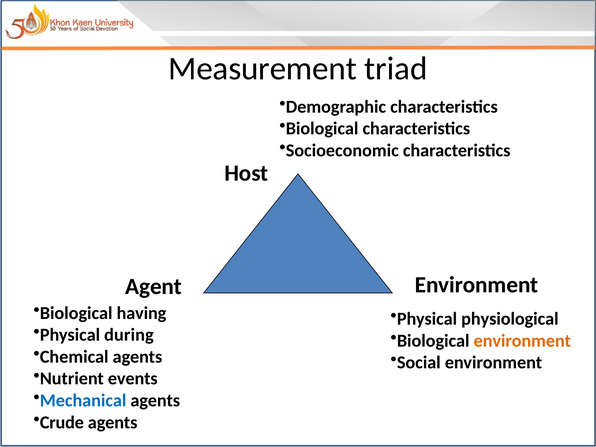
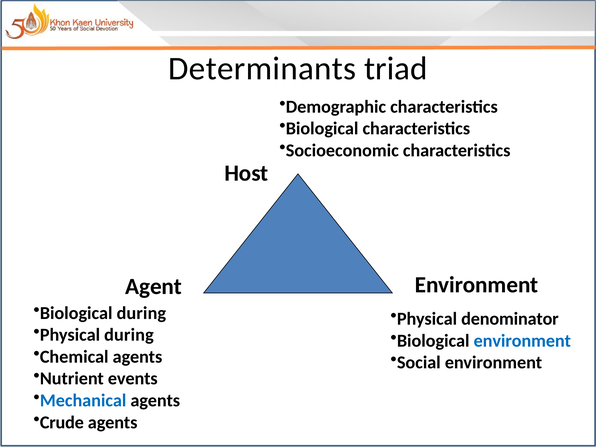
Measurement: Measurement -> Determinants (262, 68)
Biological having: having -> during (141, 313)
physiological: physiological -> denominator (510, 319)
environment colour: orange -> blue (522, 341)
